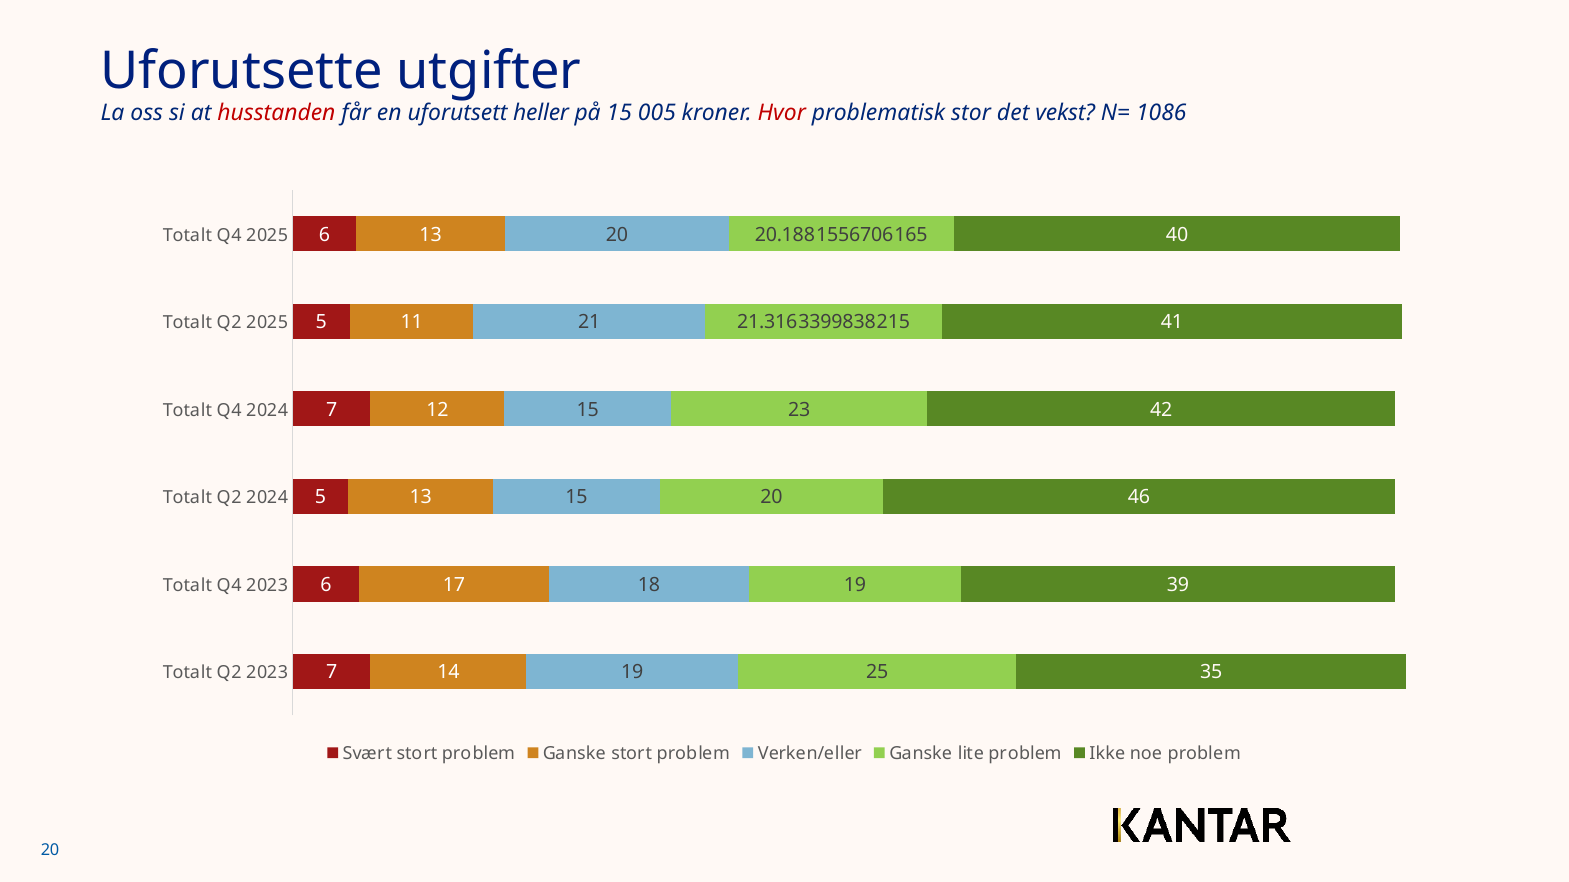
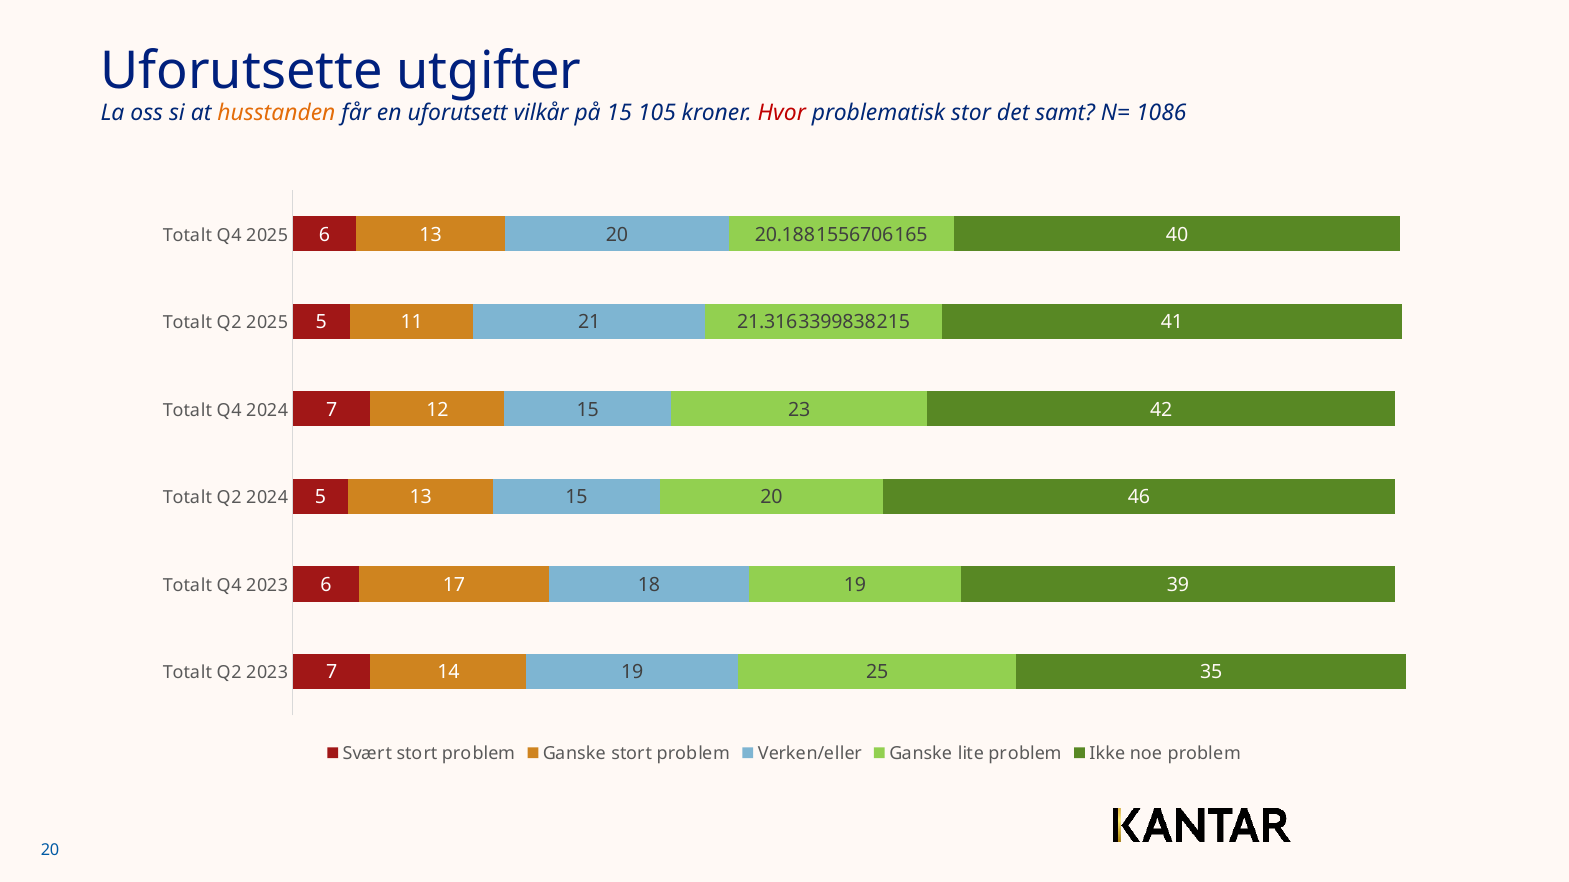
husstanden colour: red -> orange (276, 113)
heller: heller -> vilkår (541, 113)
005: 005 -> 105 (657, 113)
vekst: vekst -> samt (1065, 113)
